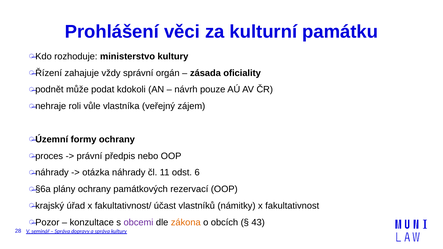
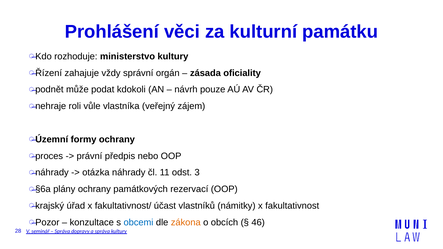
6: 6 -> 3 (197, 173)
obcemi colour: purple -> blue (138, 223)
43: 43 -> 46 (258, 223)
